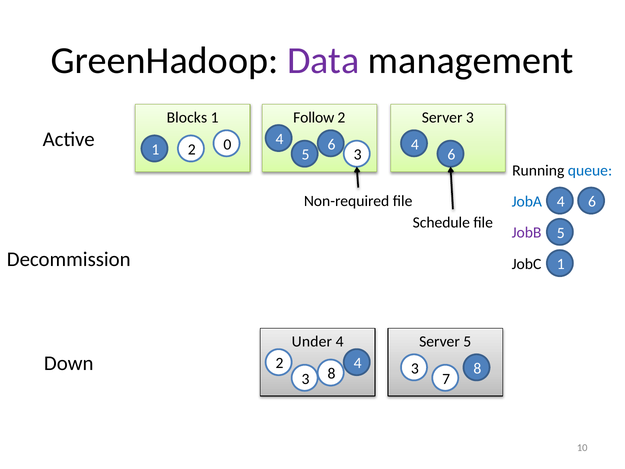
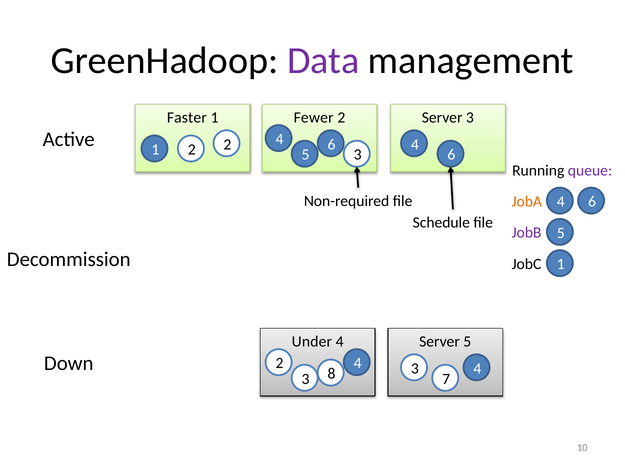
Blocks: Blocks -> Faster (187, 118)
Follow: Follow -> Fewer (314, 118)
1 0: 0 -> 2 (227, 144)
queue colour: blue -> purple (590, 171)
JobA colour: blue -> orange (527, 201)
8: 8 -> 4 (477, 368)
